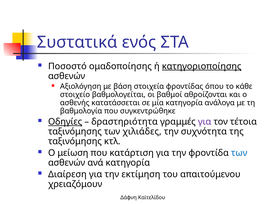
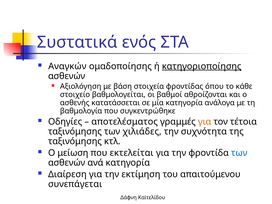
Ποσοστό: Ποσοστό -> Αναγκών (67, 66)
Οδηγίες underline: present -> none (65, 122)
δραστηριότητα: δραστηριότητα -> αποτελέσματος (125, 122)
για colour: purple -> orange (205, 122)
κατάρτιση: κατάρτιση -> εκτελείται (132, 153)
χρειαζόμουν: χρειαζόμουν -> συνεπάγεται (75, 184)
